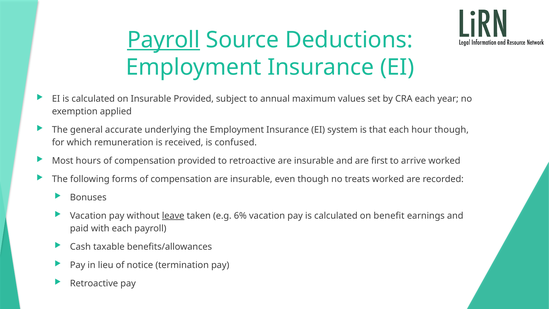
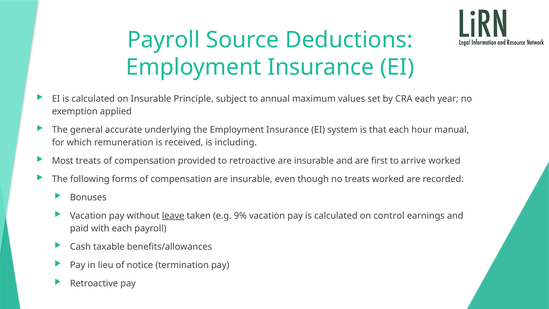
Payroll underline: present -> none (164, 40)
Insurable Provided: Provided -> Principle (194, 99)
hour though: though -> manual (452, 130)
confused: confused -> including (236, 142)
Most hours: hours -> treats (88, 161)
6%: 6% -> 9% (240, 216)
benefit: benefit -> control (389, 216)
